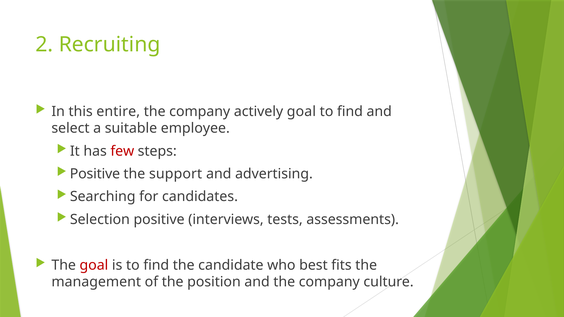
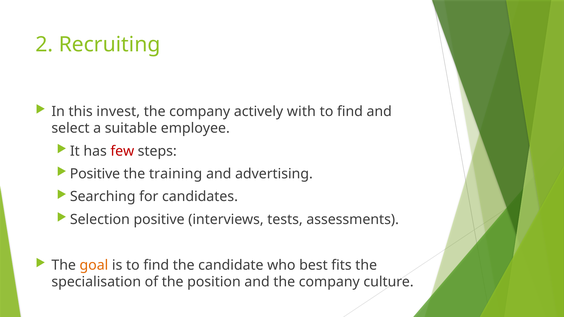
entire: entire -> invest (118, 112)
actively goal: goal -> with (301, 112)
support: support -> training (176, 174)
goal colour: red -> orange (94, 265)
management: management -> specialisation (96, 282)
